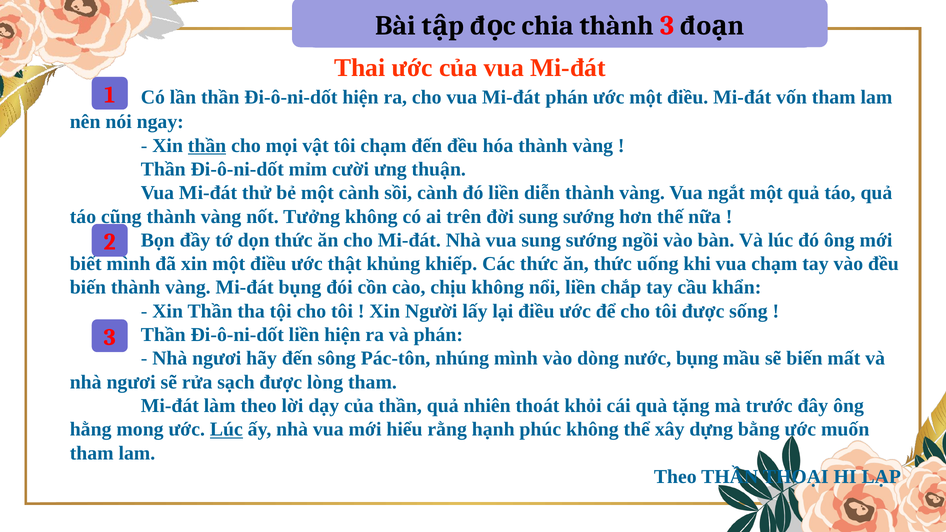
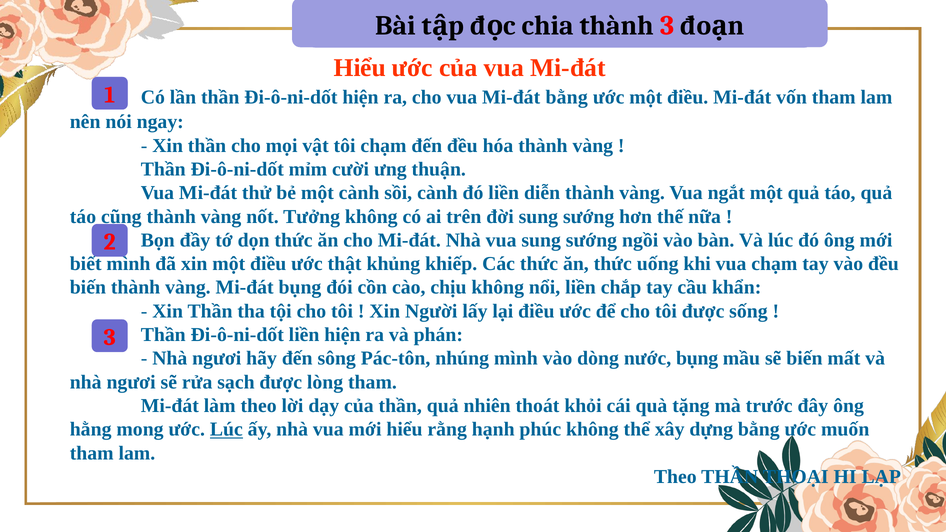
Thai: Thai -> Hiểu (360, 68)
Mi-đát phán: phán -> bằng (567, 97)
thần underline: present -> none (207, 146)
